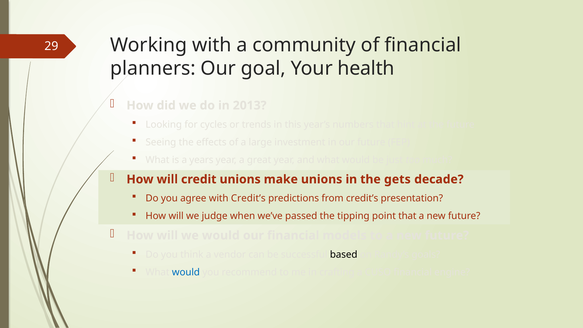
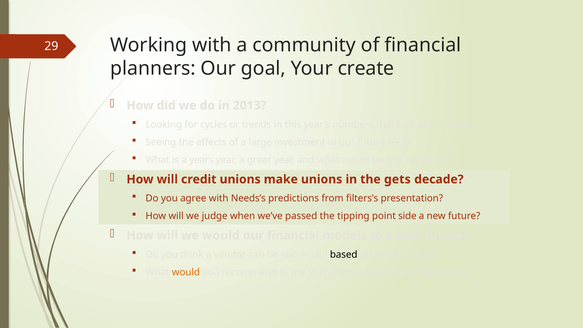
health: health -> create (366, 68)
with Credit’s: Credit’s -> Needs’s (248, 198)
from credit’s: credit’s -> filters’s (362, 198)
point that: that -> side (407, 216)
would colour: blue -> orange (186, 272)
